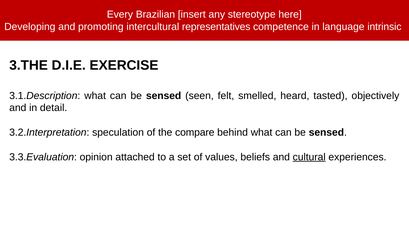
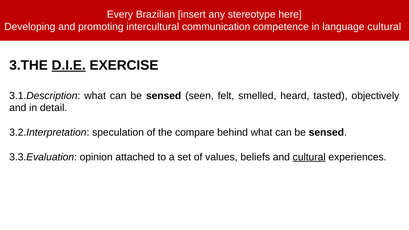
representatives: representatives -> communication (216, 27)
language intrinsic: intrinsic -> cultural (384, 27)
D.I.E underline: none -> present (69, 65)
